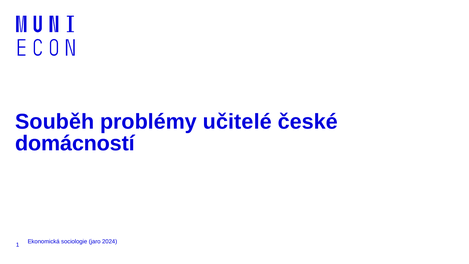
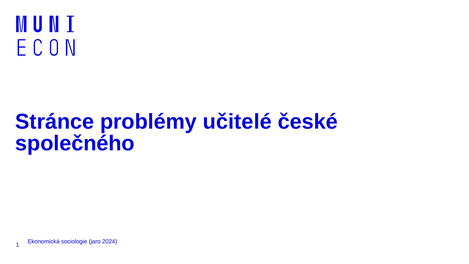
Souběh: Souběh -> Stránce (55, 122)
domácností: domácností -> společného (75, 143)
